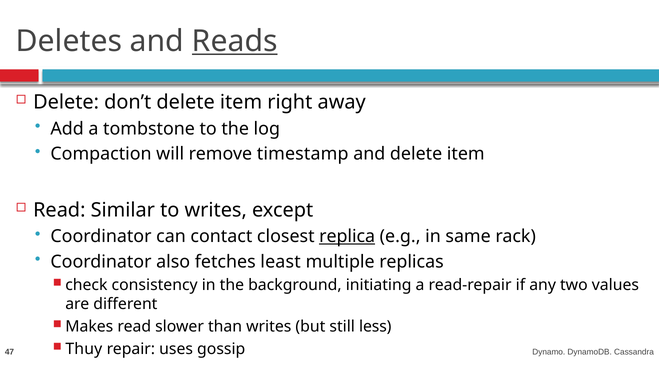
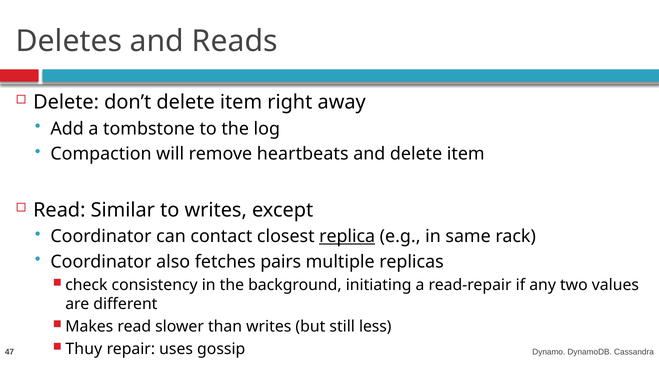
Reads underline: present -> none (235, 41)
timestamp: timestamp -> heartbeats (303, 154)
least: least -> pairs (281, 261)
